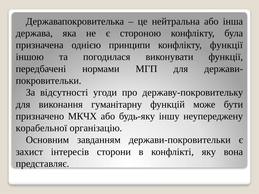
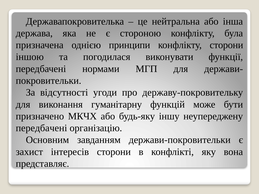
конфлікту функції: функції -> сторони (226, 45)
корабельної: корабельної -> передбачені (41, 128)
